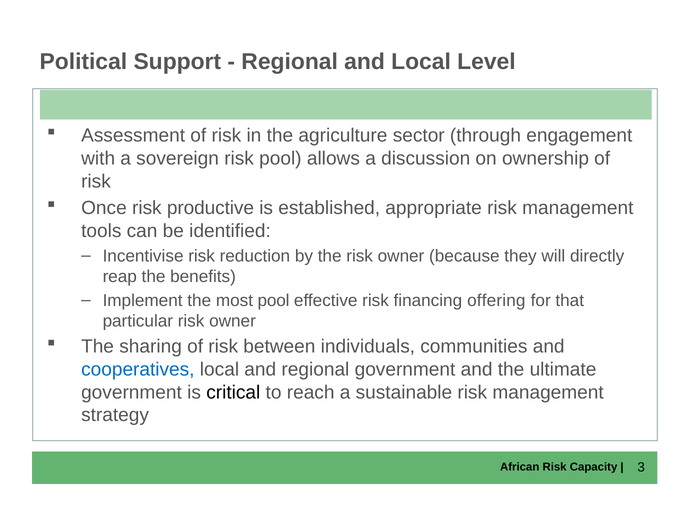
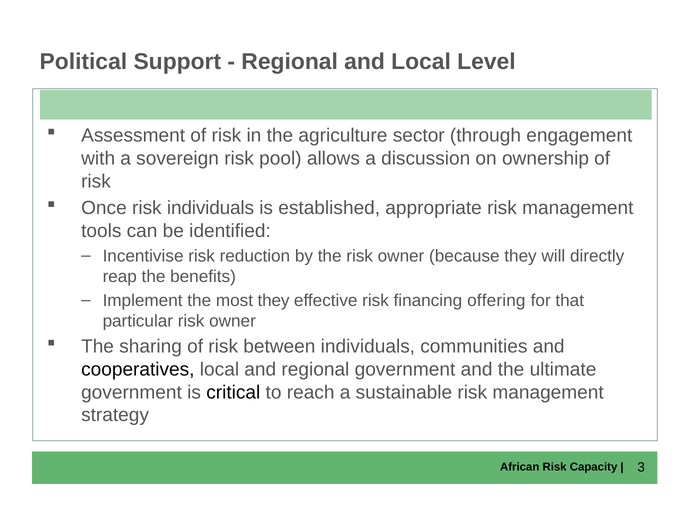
risk productive: productive -> individuals (211, 208)
most pool: pool -> they (274, 301)
cooperatives colour: blue -> black (138, 370)
